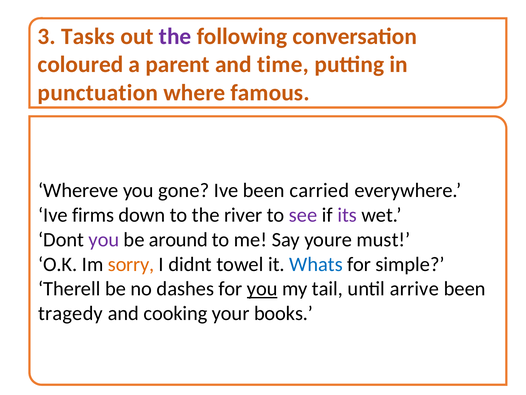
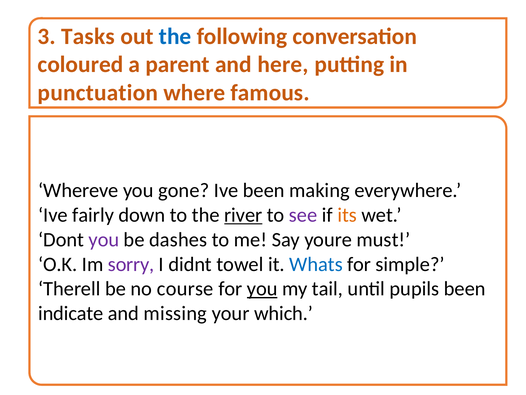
the colour: purple -> blue (175, 36)
time: time -> here (283, 64)
carried: carried -> making (319, 190)
firms: firms -> fairly (93, 215)
river underline: none -> present (243, 215)
its colour: purple -> orange (347, 215)
around: around -> dashes (178, 239)
sorry colour: orange -> purple (131, 264)
dashes: dashes -> course (185, 288)
arrive: arrive -> pupils (414, 288)
tragedy: tragedy -> indicate (71, 313)
cooking: cooking -> missing (175, 313)
books: books -> which (283, 313)
